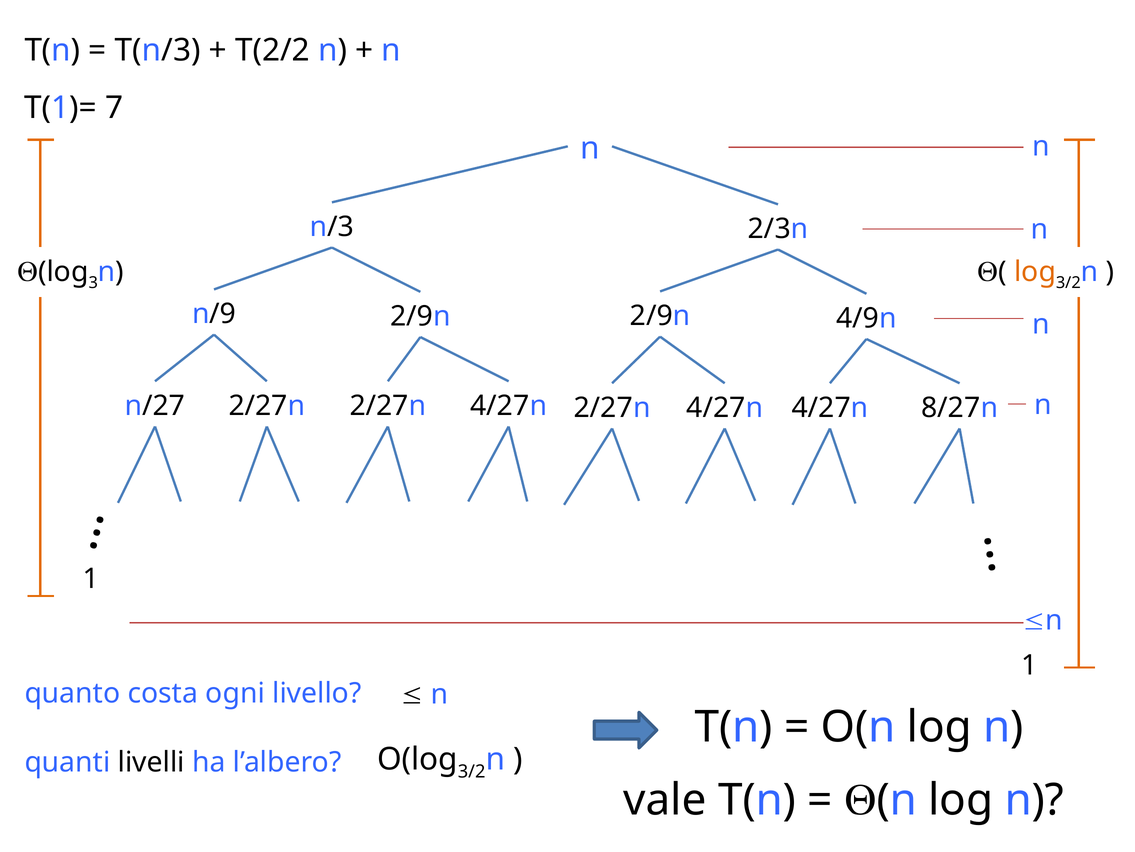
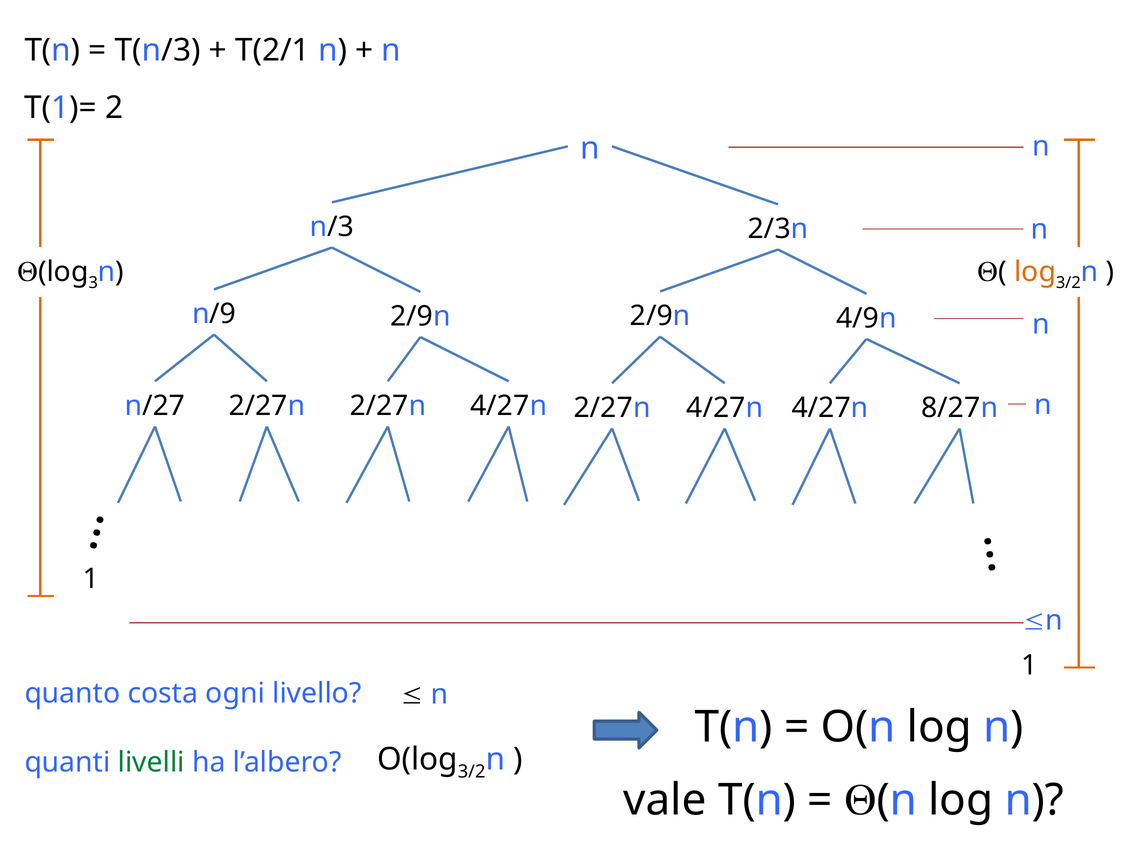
T(2/2: T(2/2 -> T(2/1 (272, 50)
7: 7 -> 2 (114, 108)
livelli colour: black -> green (151, 762)
